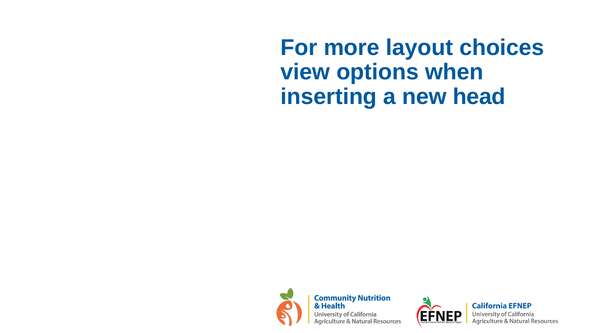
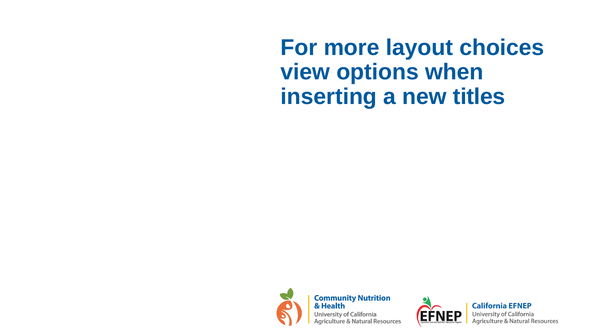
head: head -> titles (479, 97)
